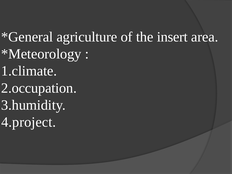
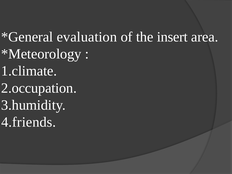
agriculture: agriculture -> evaluation (87, 37)
4.project: 4.project -> 4.friends (29, 122)
